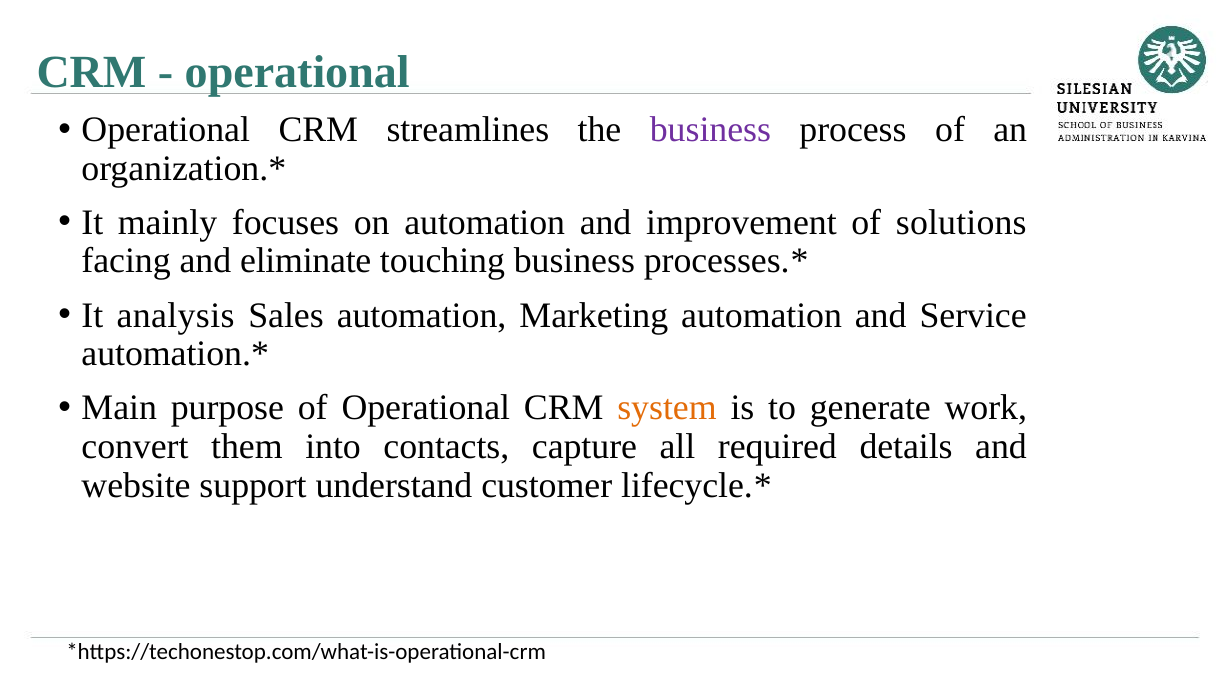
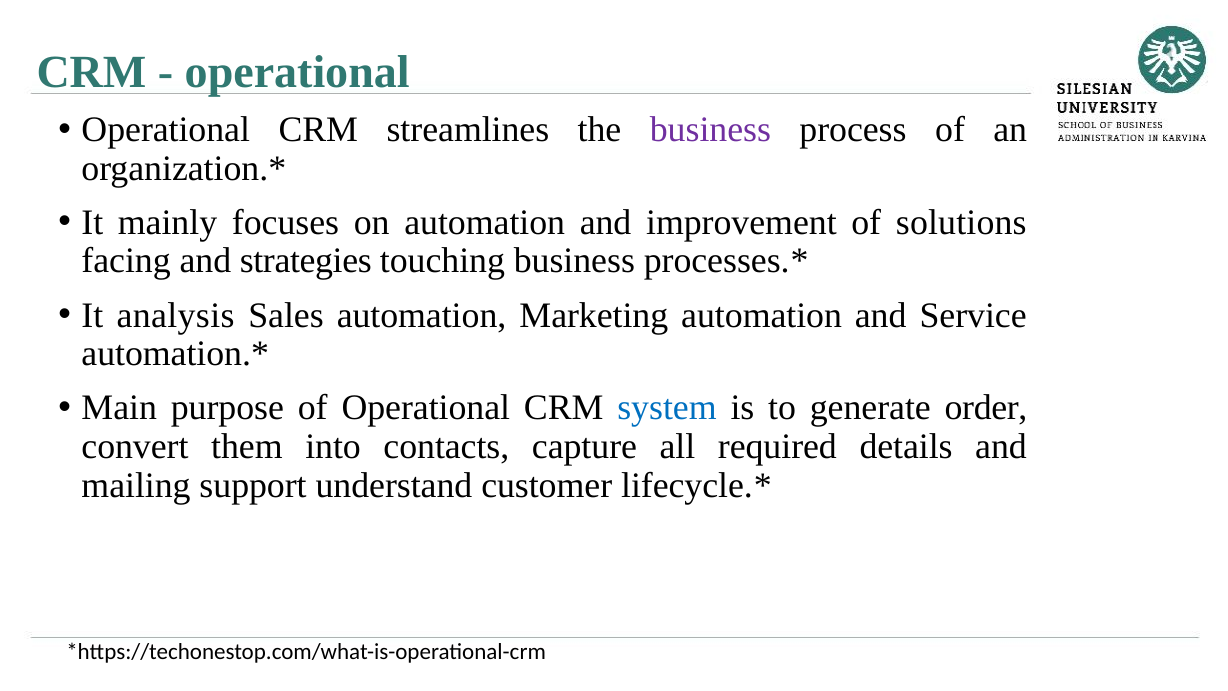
eliminate: eliminate -> strategies (306, 261)
system colour: orange -> blue (667, 408)
work: work -> order (986, 408)
website: website -> mailing (136, 485)
